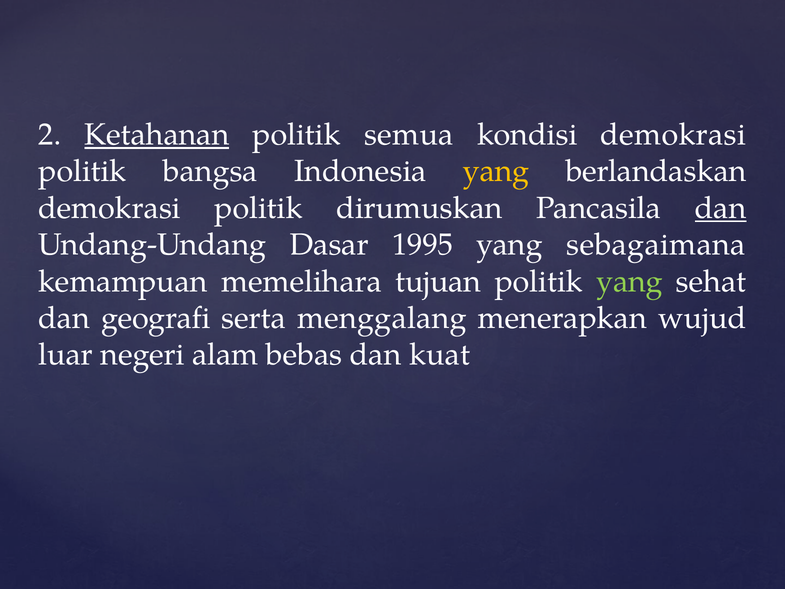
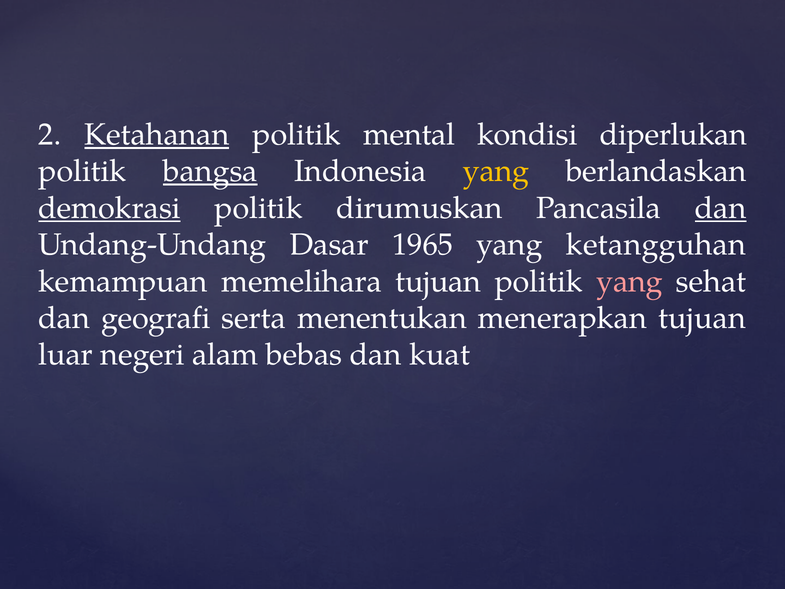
semua: semua -> mental (409, 135)
kondisi demokrasi: demokrasi -> diperlukan (673, 135)
bangsa underline: none -> present (210, 171)
demokrasi underline: none -> present (110, 208)
1995: 1995 -> 1965 (423, 245)
sebagaimana: sebagaimana -> ketangguhan (656, 245)
yang colour: light green -> pink (629, 281)
menggalang: menggalang -> menentukan (382, 318)
menerapkan wujud: wujud -> tujuan (702, 318)
